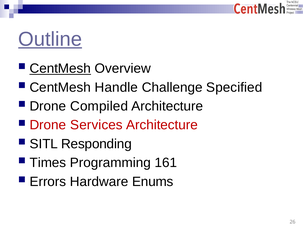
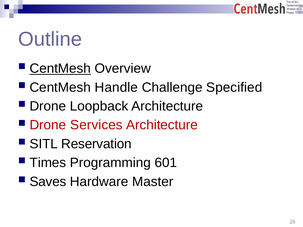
Outline underline: present -> none (50, 39)
Compiled: Compiled -> Loopback (99, 106)
Responding: Responding -> Reservation (96, 144)
161: 161 -> 601 (166, 163)
Errors: Errors -> Saves (48, 182)
Enums: Enums -> Master (153, 182)
